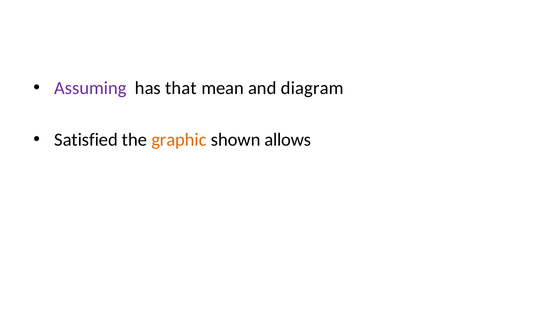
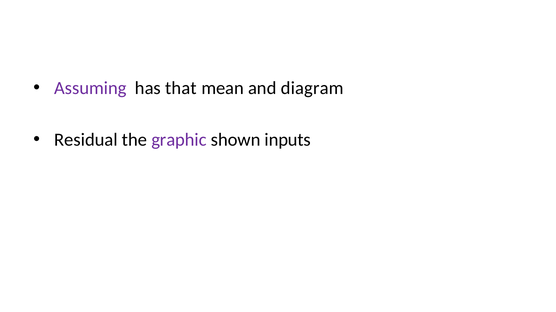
Satisfied: Satisfied -> Residual (86, 140)
graphic colour: orange -> purple (179, 140)
allows: allows -> inputs (288, 140)
